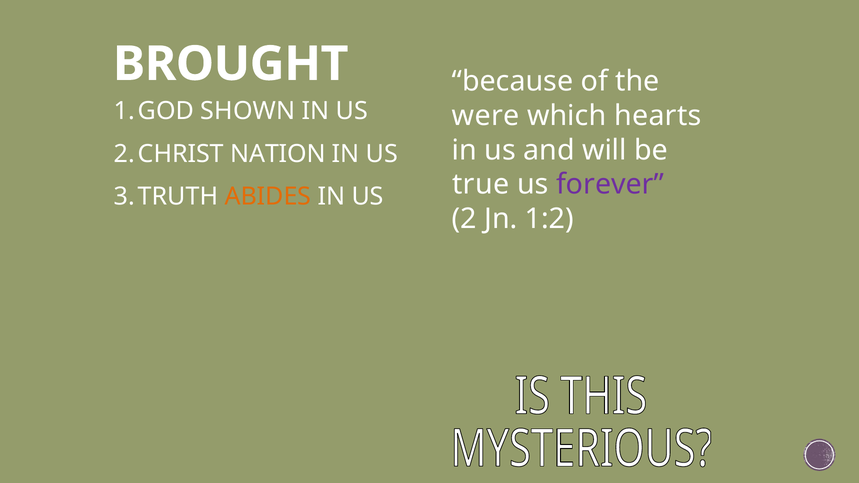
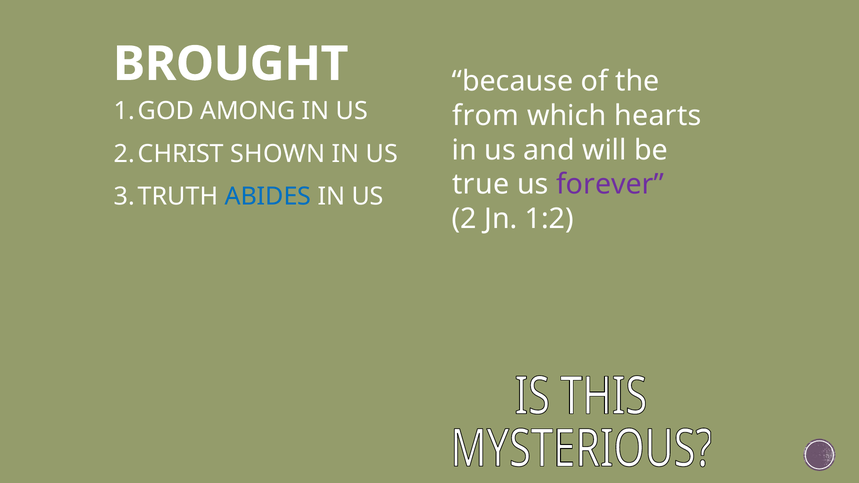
SHOWN: SHOWN -> AMONG (248, 111)
were: were -> from (486, 116)
NATION: NATION -> SHOWN (278, 154)
ABIDES colour: orange -> blue (268, 196)
